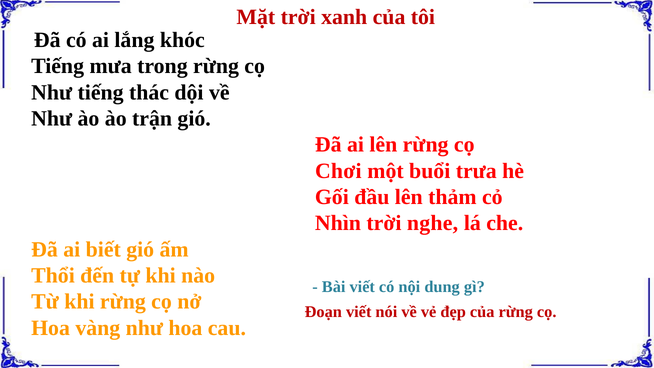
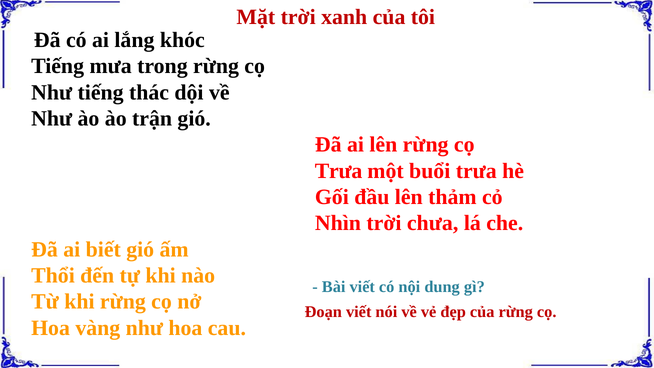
Chơi: Chơi -> Trưa (339, 171)
nghe: nghe -> chưa (433, 223)
